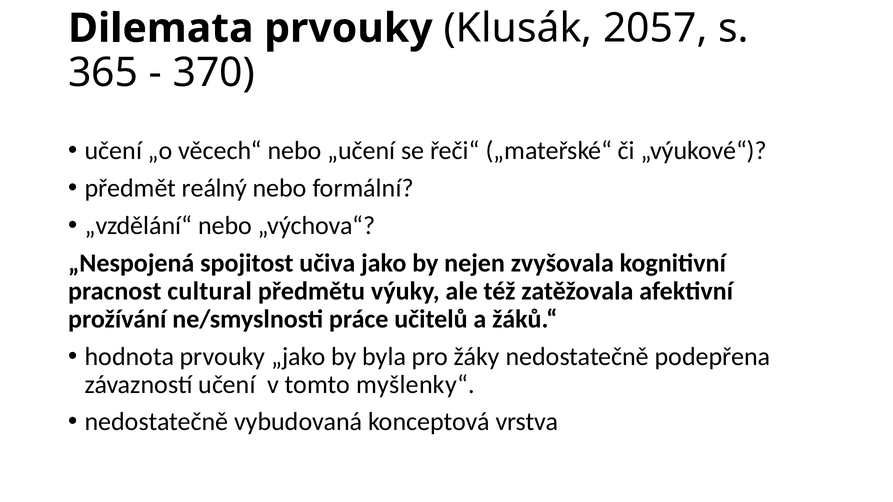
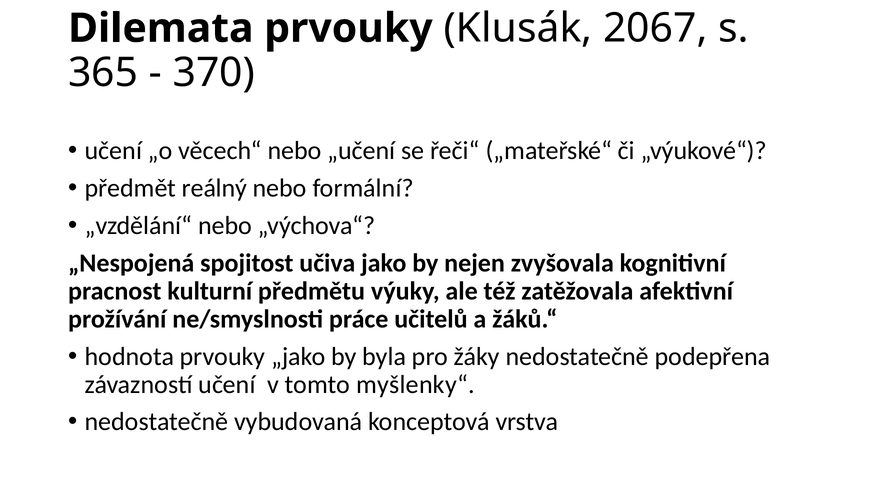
2057: 2057 -> 2067 (655, 28)
cultural: cultural -> kulturní (210, 291)
